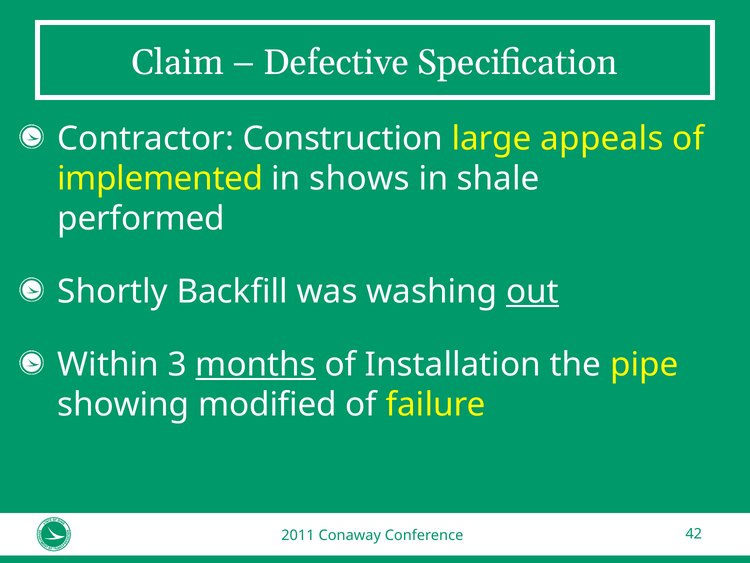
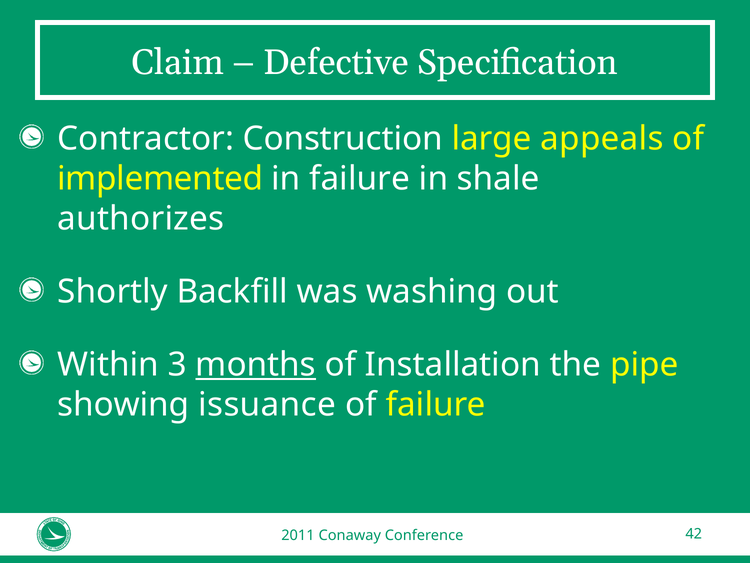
in shows: shows -> failure (360, 179)
performed: performed -> authorizes (141, 219)
out underline: present -> none (532, 292)
modified: modified -> issuance (267, 404)
